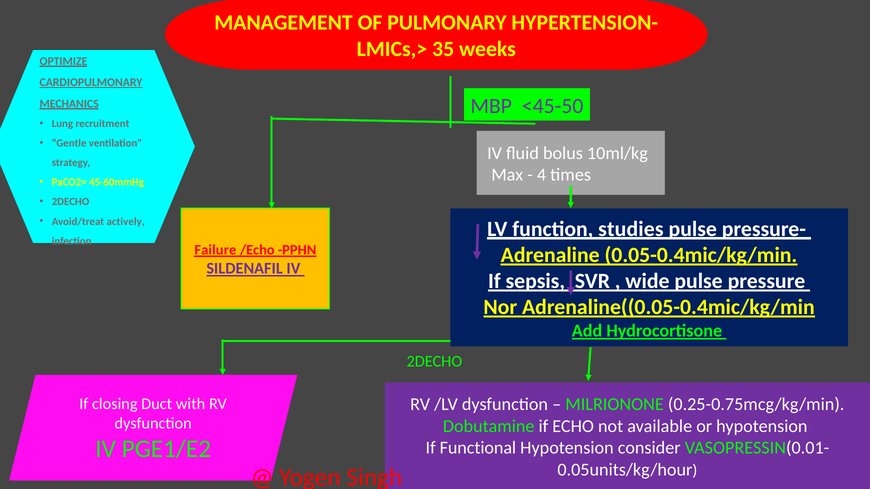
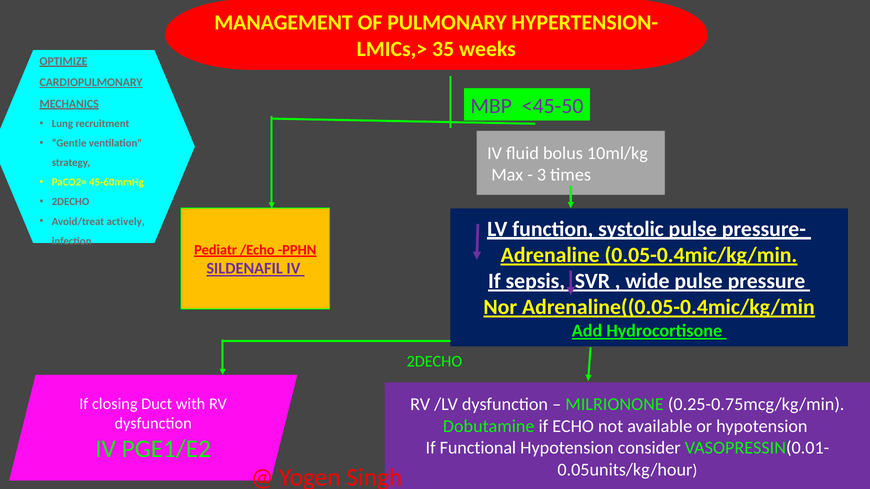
4: 4 -> 3 (542, 175)
studies: studies -> systolic (631, 229)
Failure: Failure -> Pediatr (216, 250)
